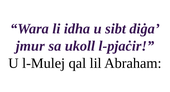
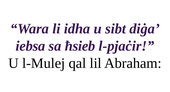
jmur: jmur -> iebsa (30, 46)
ukoll: ukoll -> ħsieb (80, 46)
